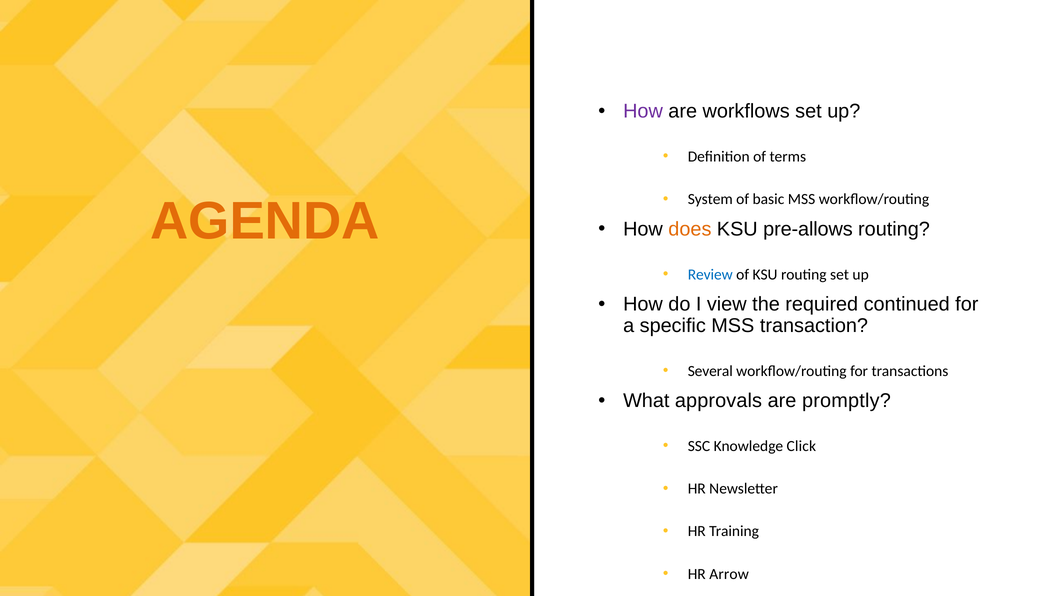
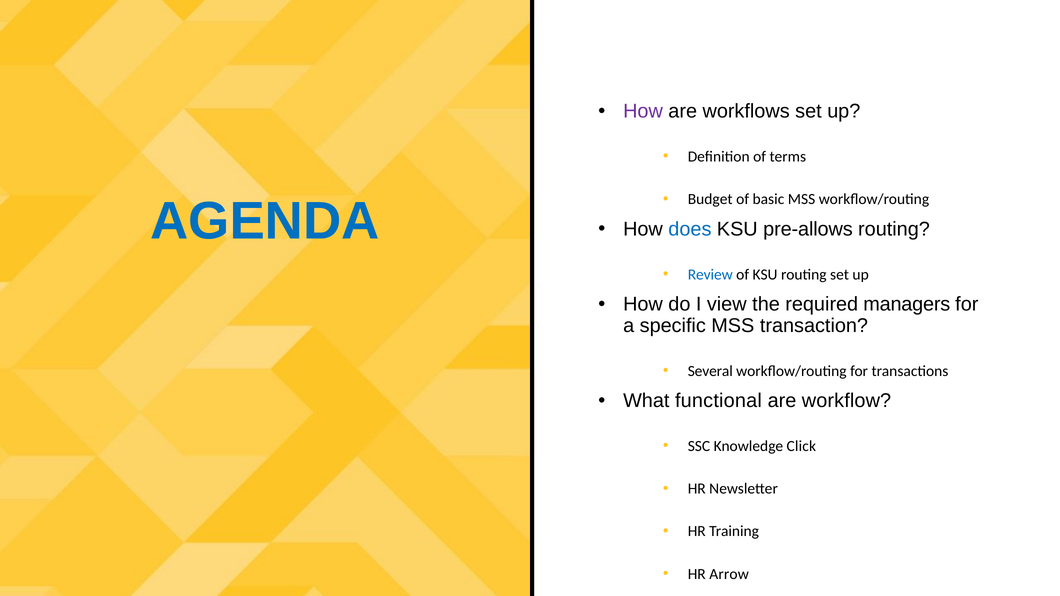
System: System -> Budget (710, 199)
AGENDA colour: orange -> blue (265, 222)
does colour: orange -> blue (690, 229)
continued: continued -> managers (907, 304)
approvals: approvals -> functional (718, 401)
promptly: promptly -> workflow (847, 401)
